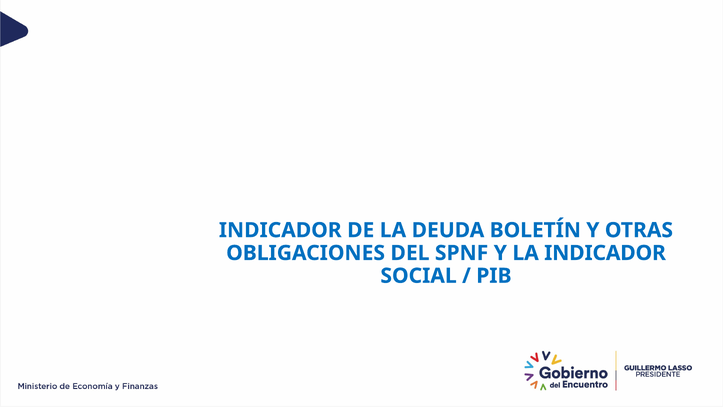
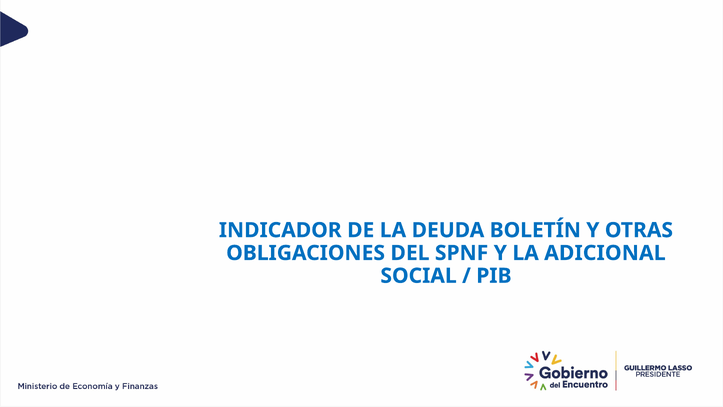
LA INDICADOR: INDICADOR -> ADICIONAL (605, 253)
